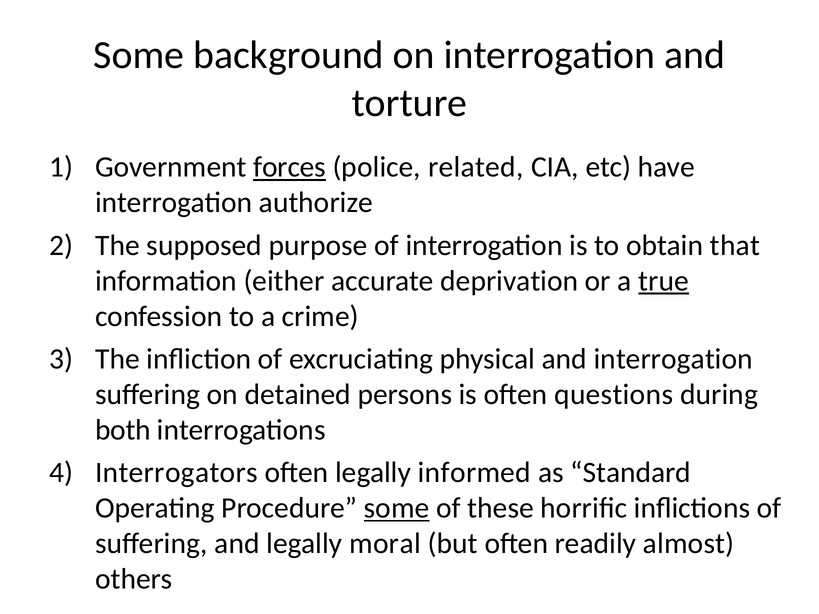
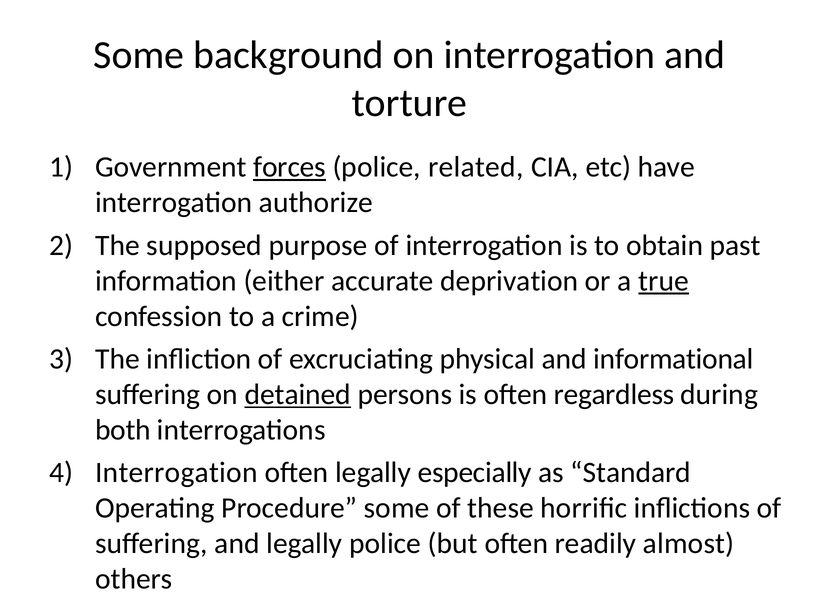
that: that -> past (735, 245)
and interrogation: interrogation -> informational (673, 359)
detained underline: none -> present (298, 395)
questions: questions -> regardless (614, 395)
Interrogators: Interrogators -> Interrogation (177, 473)
informed: informed -> especially (475, 473)
some underline: present -> none (397, 508)
legally moral: moral -> police (385, 544)
